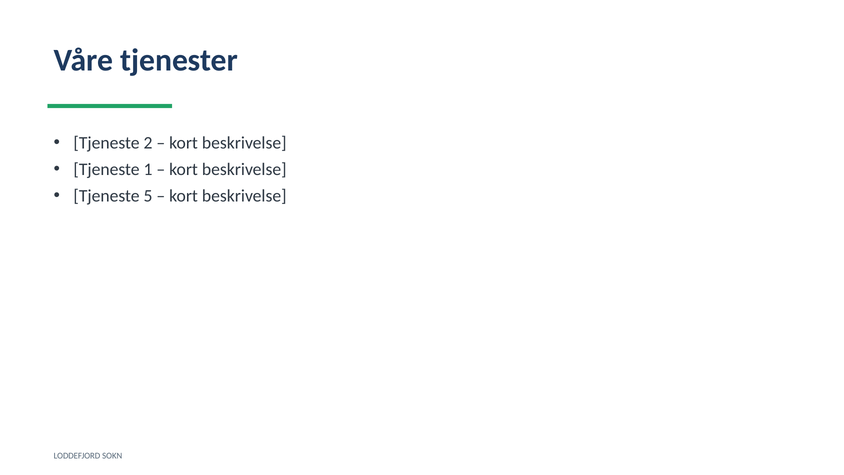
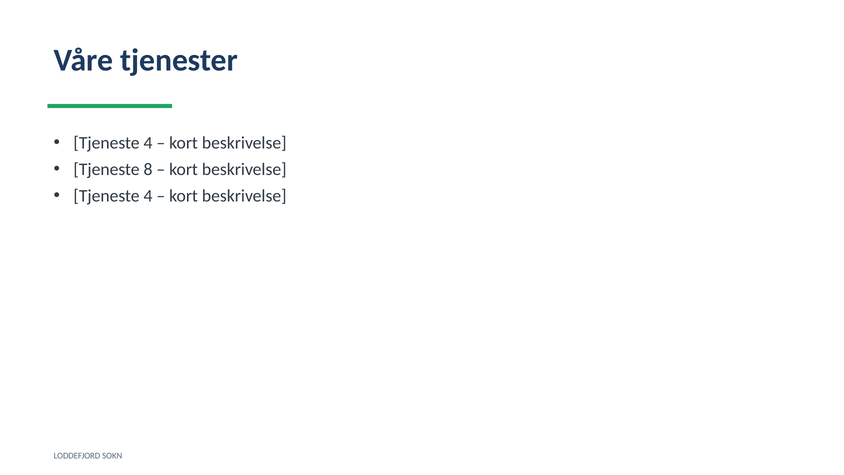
2: 2 -> 4 (148, 143)
1: 1 -> 8 (148, 169)
5: 5 -> 4 (148, 196)
